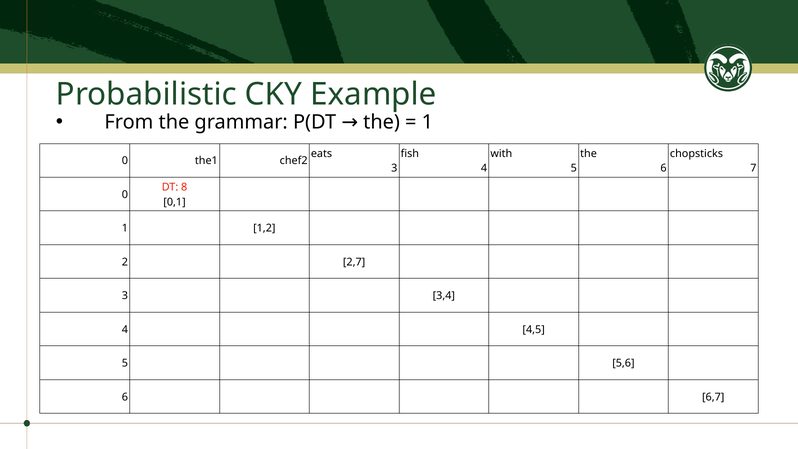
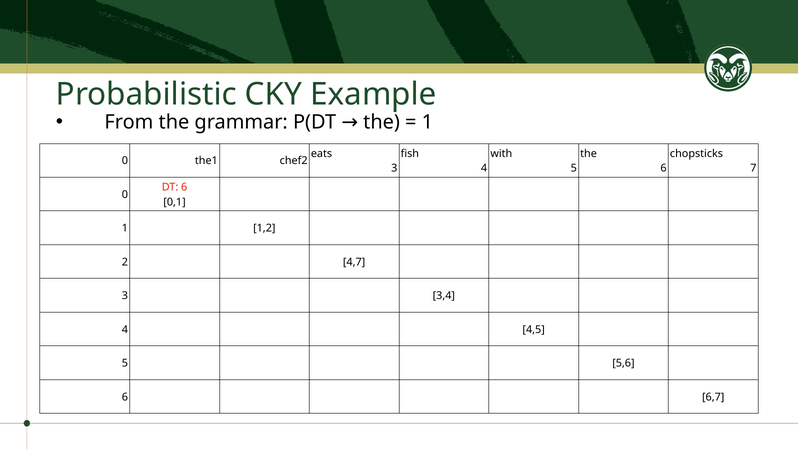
DT 8: 8 -> 6 (184, 187)
2,7: 2,7 -> 4,7 (354, 262)
